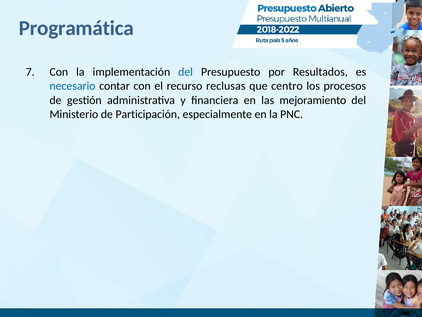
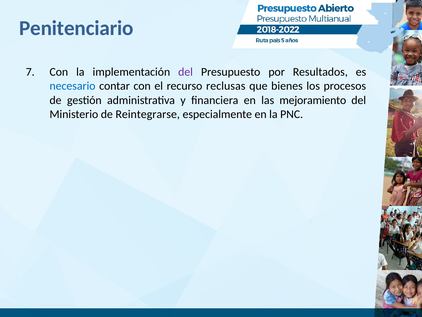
Programática: Programática -> Penitenciario (76, 28)
del colour: blue -> purple (186, 72)
centro: centro -> bienes (287, 86)
Participación: Participación -> Reintegrarse (148, 114)
